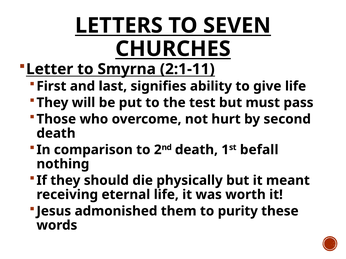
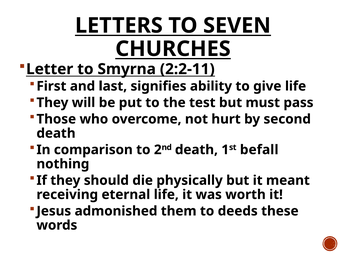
2:1-11: 2:1-11 -> 2:2-11 (187, 69)
purity: purity -> deeds (238, 211)
